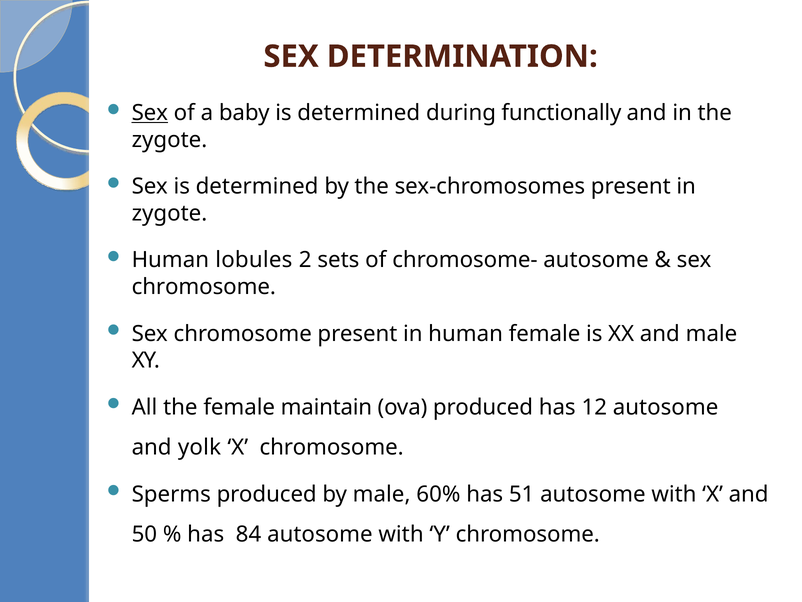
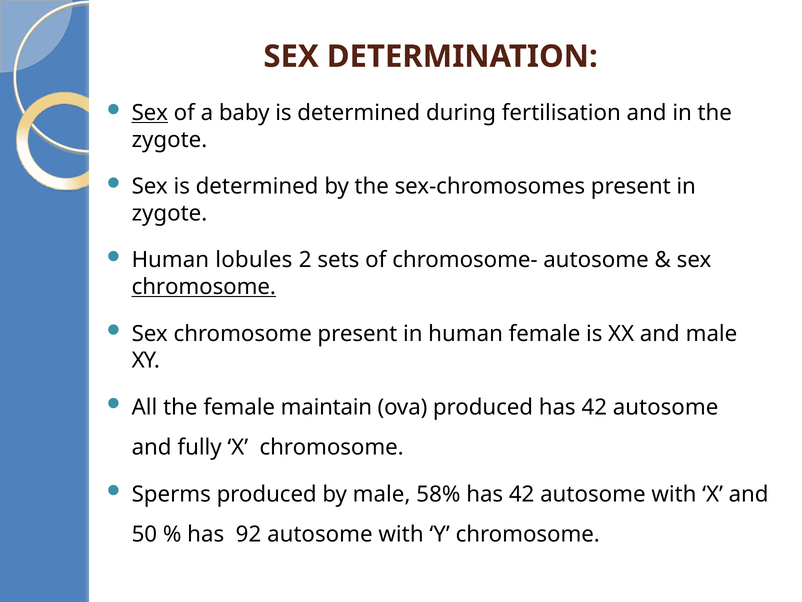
functionally: functionally -> fertilisation (561, 113)
chromosome underline: none -> present (204, 287)
produced has 12: 12 -> 42 (594, 407)
yolk: yolk -> fully (200, 447)
60%: 60% -> 58% (438, 494)
51: 51 -> 42 (522, 494)
84: 84 -> 92 (249, 534)
